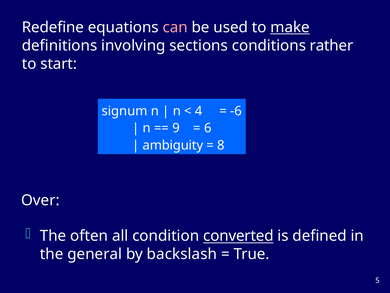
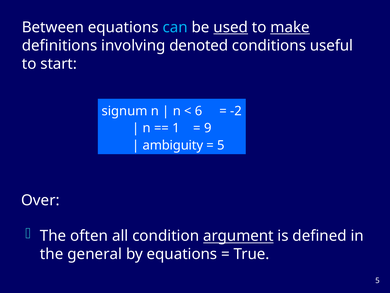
Redefine: Redefine -> Between (53, 27)
can colour: pink -> light blue (175, 27)
used underline: none -> present (231, 27)
sections: sections -> denoted (199, 46)
rather: rather -> useful (331, 46)
4: 4 -> 6 (199, 111)
-6: -6 -> -2 (236, 111)
9: 9 -> 1 (176, 128)
6: 6 -> 9 (208, 128)
8: 8 -> 5 (221, 145)
converted: converted -> argument (238, 236)
by backslash: backslash -> equations (182, 254)
